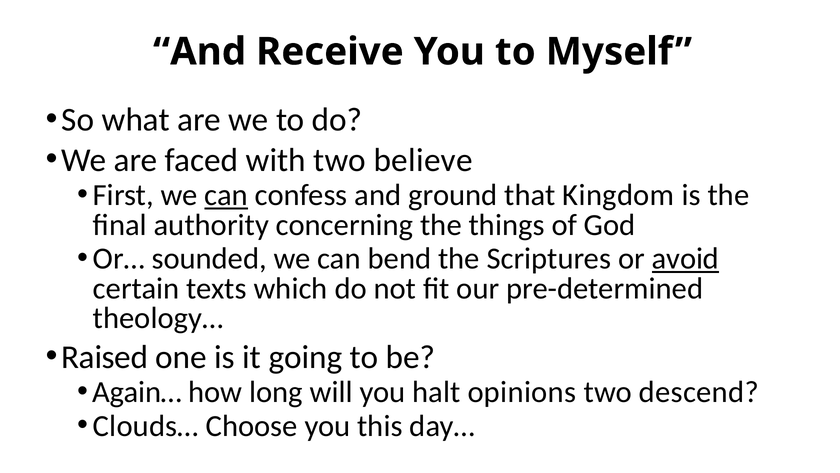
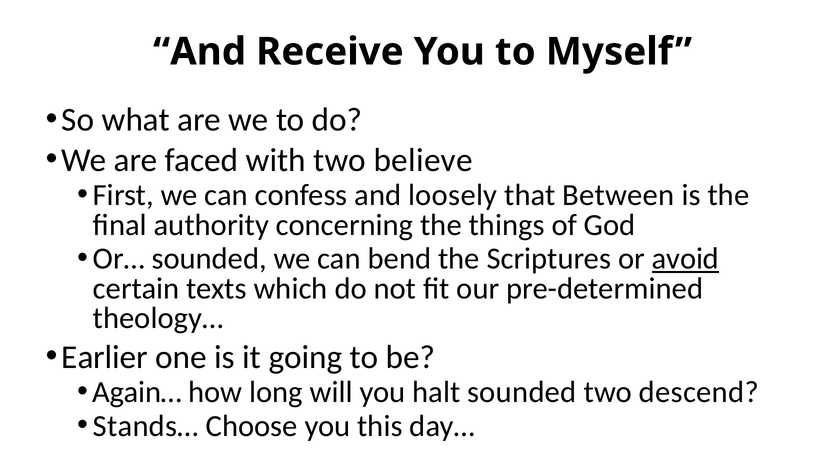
can underline: present -> none (226, 195)
ground: ground -> loosely (453, 195)
Kingdom: Kingdom -> Between (618, 195)
Raised: Raised -> Earlier (105, 357)
halt opinions: opinions -> sounded (522, 392)
Clouds…: Clouds… -> Stands… (146, 426)
